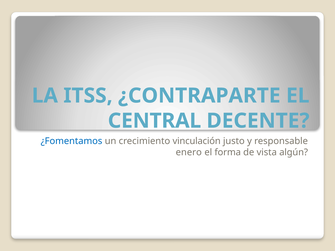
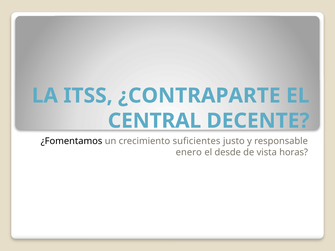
¿Fomentamos colour: blue -> black (72, 141)
vinculación: vinculación -> suficientes (197, 141)
forma: forma -> desde (228, 152)
algún: algún -> horas (294, 152)
